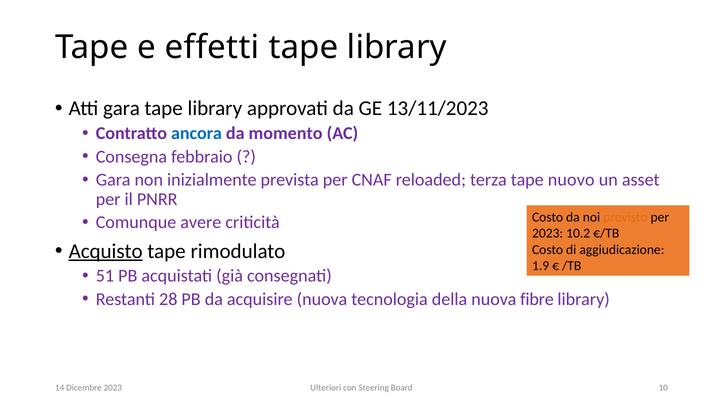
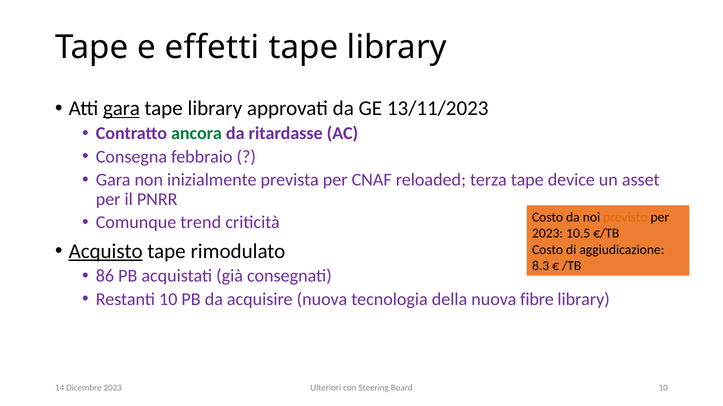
gara underline: none -> present (121, 109)
ancora colour: blue -> green (196, 134)
momento: momento -> ritardasse (286, 134)
nuovo: nuovo -> device (571, 180)
avere: avere -> trend (201, 223)
10.2: 10.2 -> 10.5 (578, 234)
1.9: 1.9 -> 8.3 (541, 266)
51: 51 -> 86 (105, 276)
Restanti 28: 28 -> 10 (168, 300)
